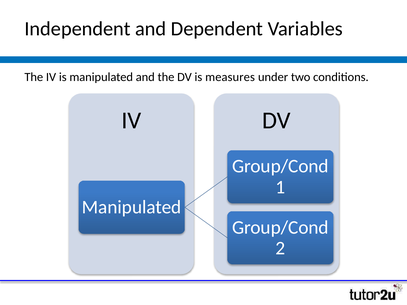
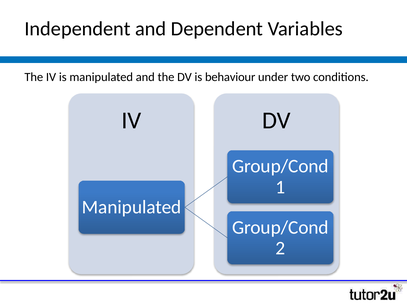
measures: measures -> behaviour (230, 77)
